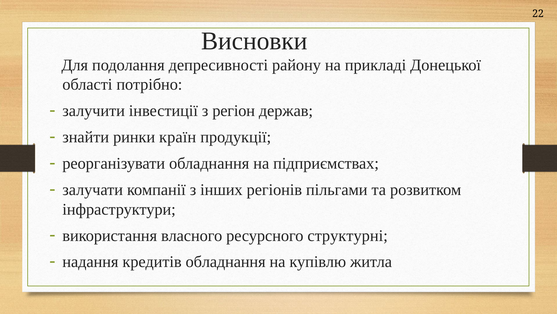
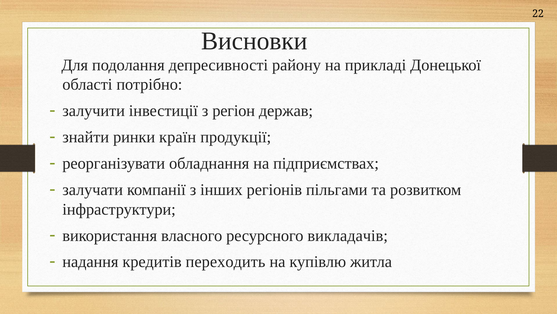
структурні: структурні -> викладачів (348, 235)
кредитів обладнання: обладнання -> переходить (226, 261)
